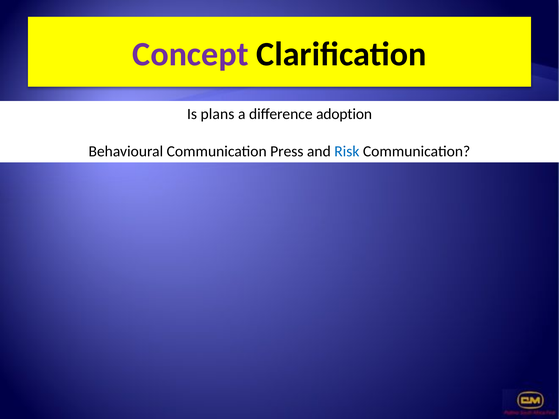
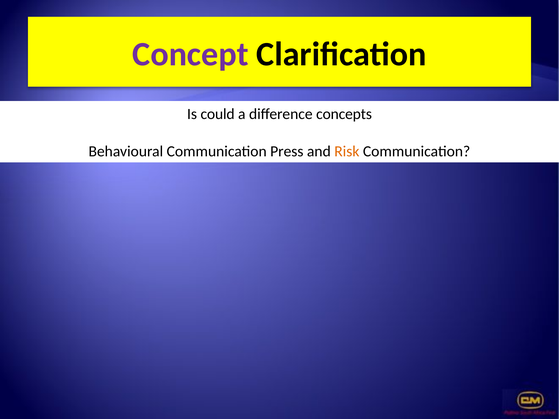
plans: plans -> could (218, 114)
adoption: adoption -> concepts (344, 114)
Risk colour: blue -> orange (347, 152)
